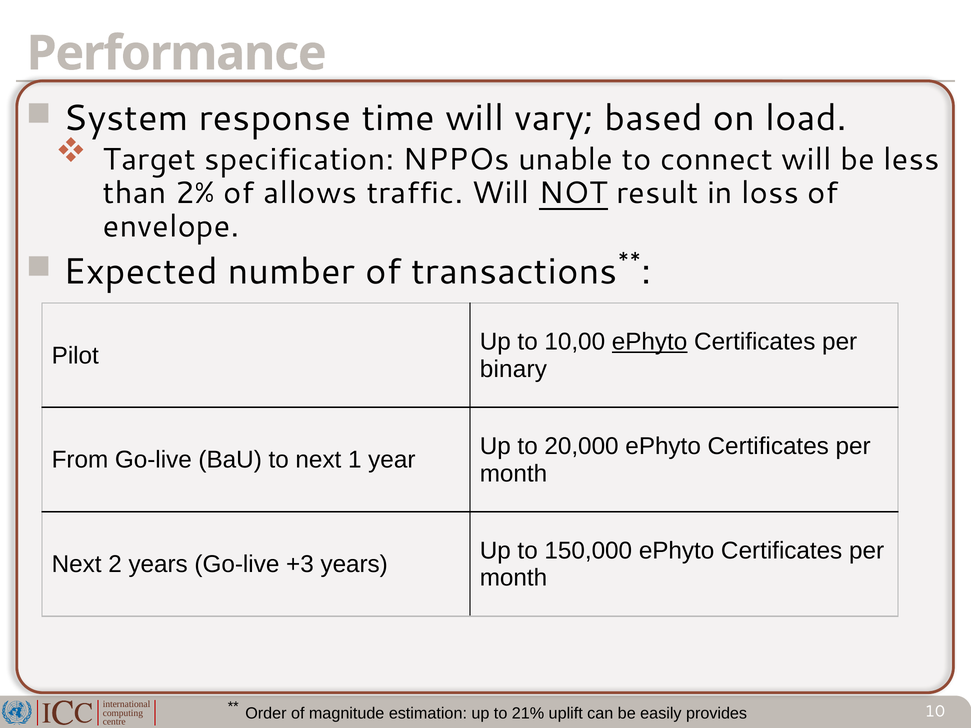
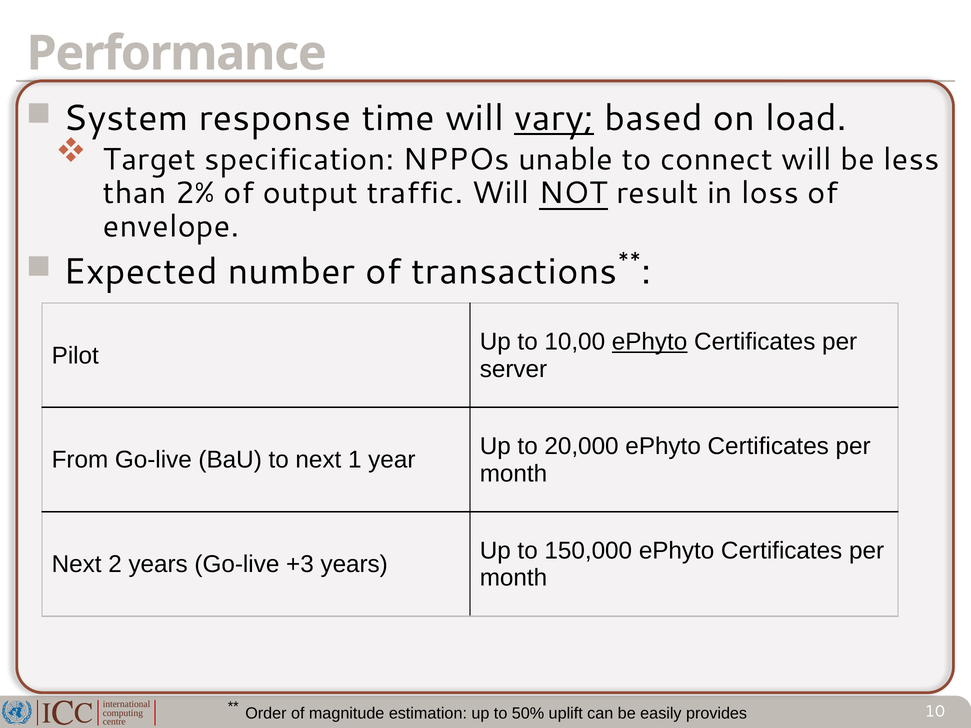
vary underline: none -> present (554, 118)
allows: allows -> output (310, 193)
binary: binary -> server (513, 369)
21%: 21% -> 50% (528, 714)
